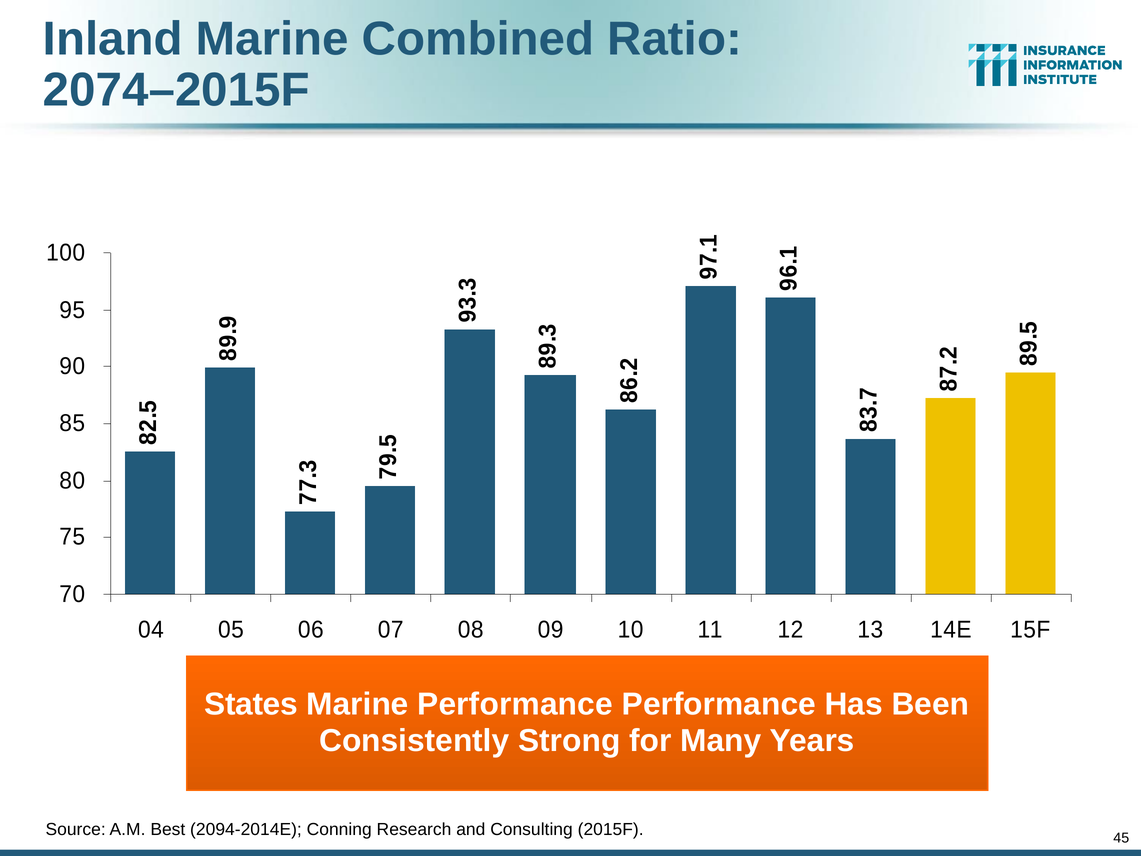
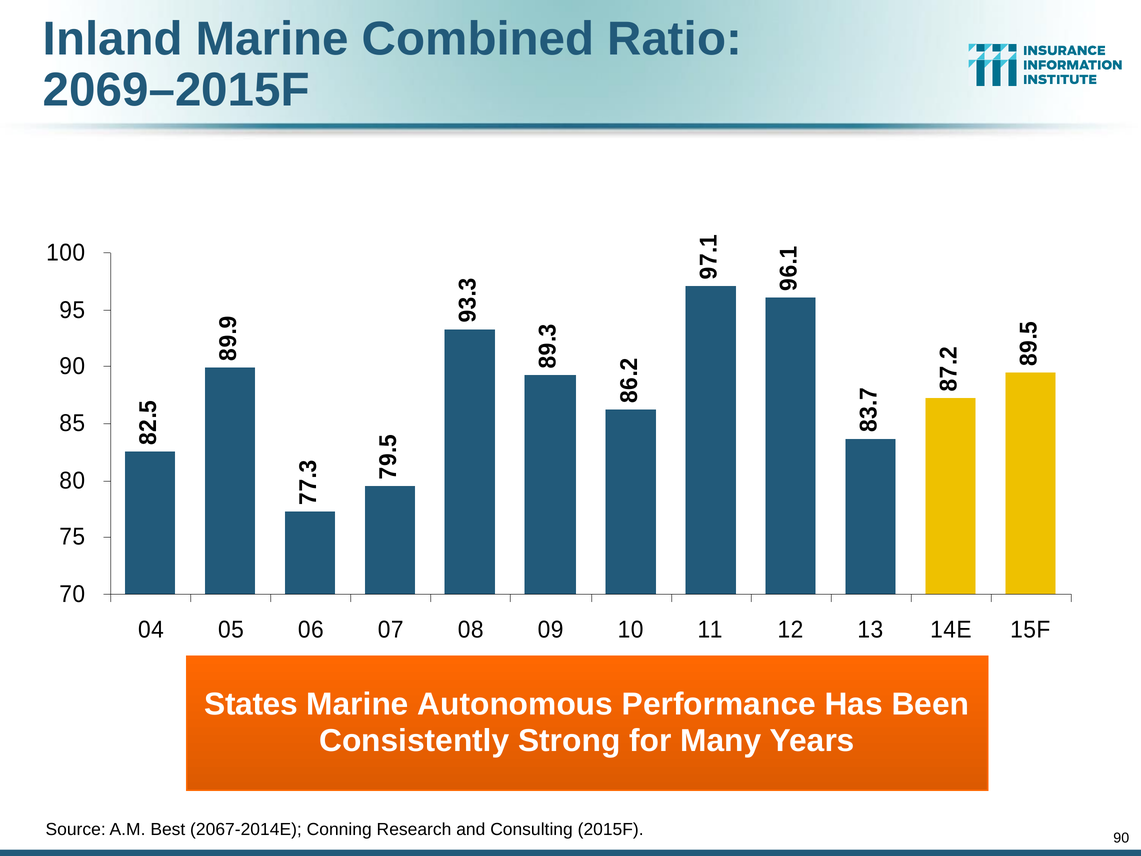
2074–2015F: 2074–2015F -> 2069–2015F (176, 90)
Marine Performance: Performance -> Autonomous (515, 704)
2094-2014E: 2094-2014E -> 2067-2014E (246, 829)
2015F 45: 45 -> 90 (1121, 838)
